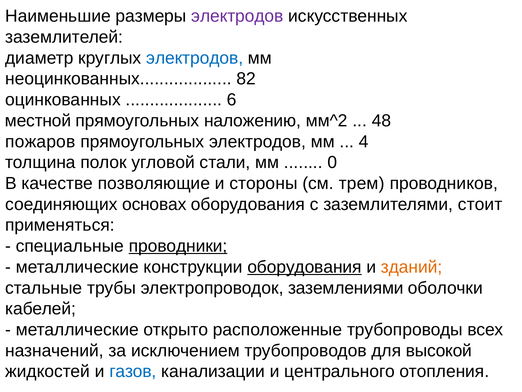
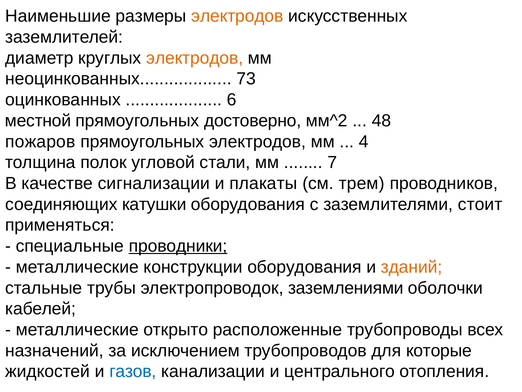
электродов colour: purple -> orange (237, 16)
электродов colour: blue -> orange (195, 58)
82: 82 -> 73 (246, 79)
наложению: наложению -> достоверно (253, 121)
0: 0 -> 7 (332, 162)
позволяющие: позволяющие -> сигнализации (154, 183)
стороны: стороны -> плакаты (263, 183)
основах: основах -> катушки (154, 204)
оборудования underline: present -> none (305, 267)
высокой: высокой -> которые (439, 350)
